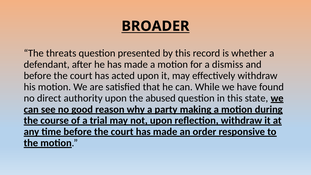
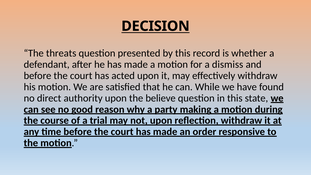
BROADER: BROADER -> DECISION (156, 26)
abused: abused -> believe (161, 98)
